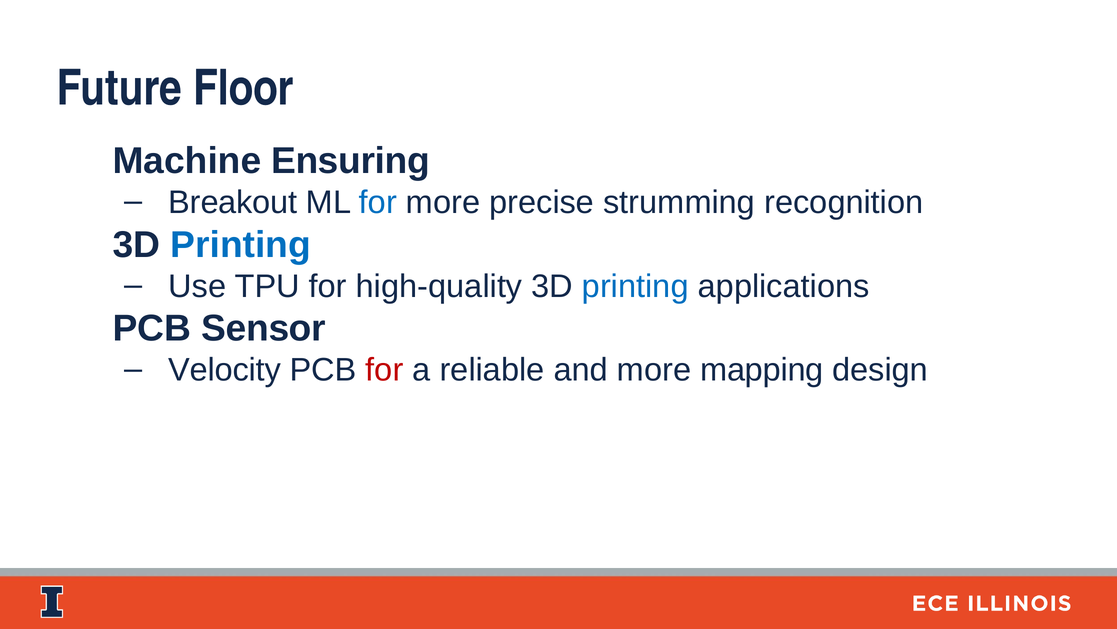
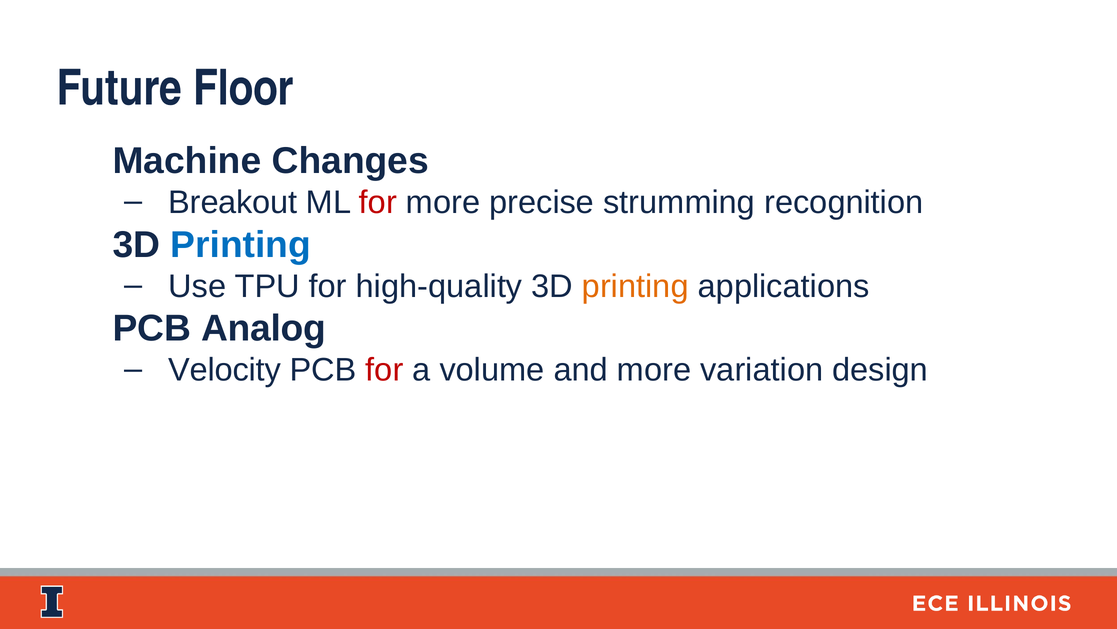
Ensuring: Ensuring -> Changes (350, 161)
for colour: blue -> red (378, 202)
printing colour: blue -> orange (635, 286)
Sensor: Sensor -> Analog (264, 328)
reliable: reliable -> volume (492, 370)
mapping: mapping -> variation (762, 370)
